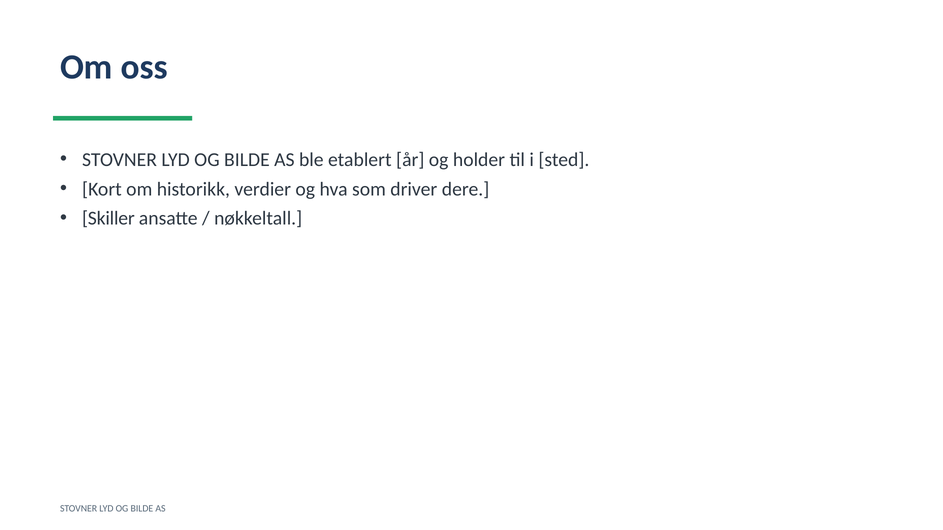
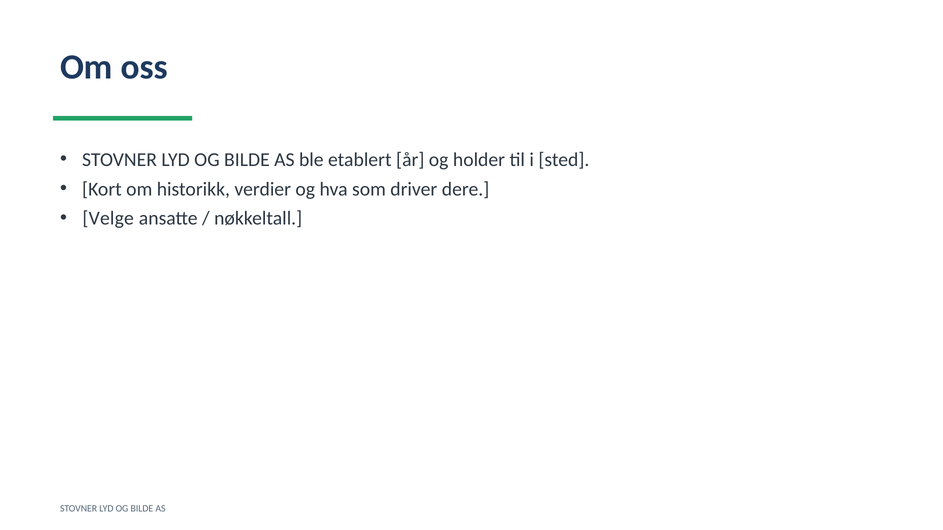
Skiller: Skiller -> Velge (108, 219)
